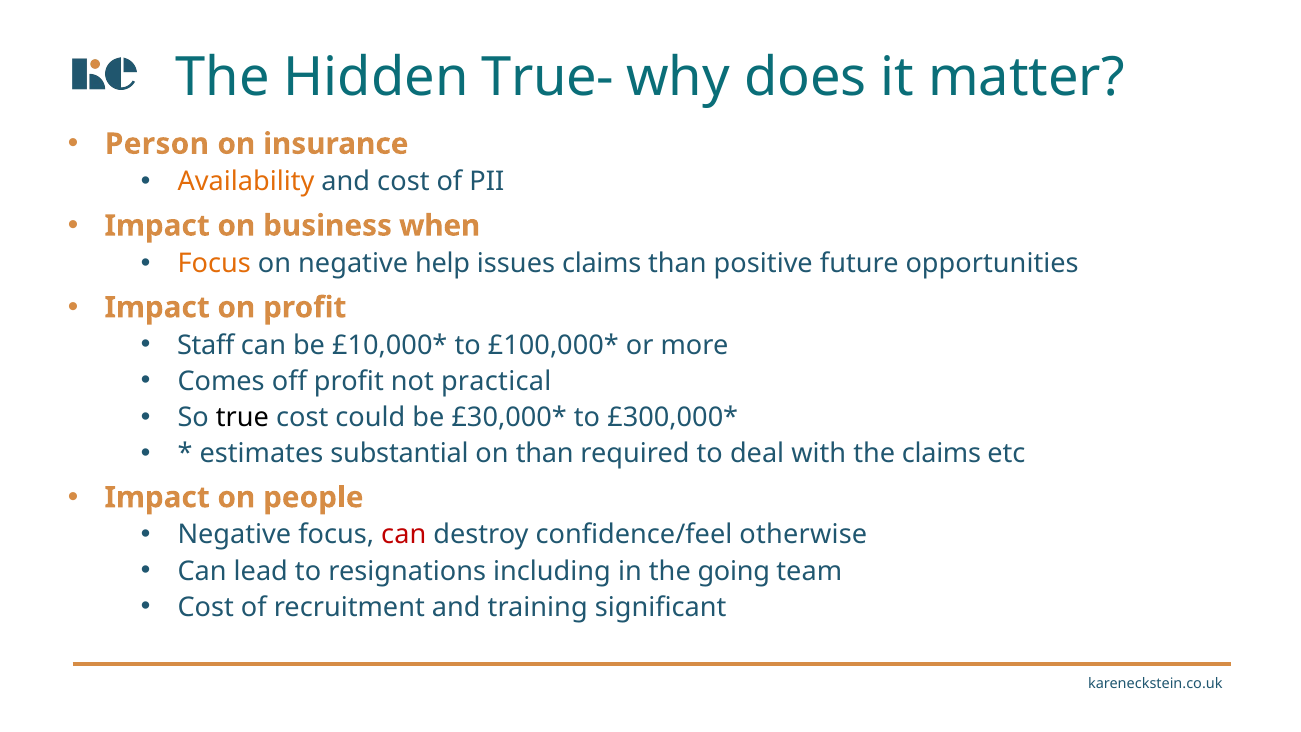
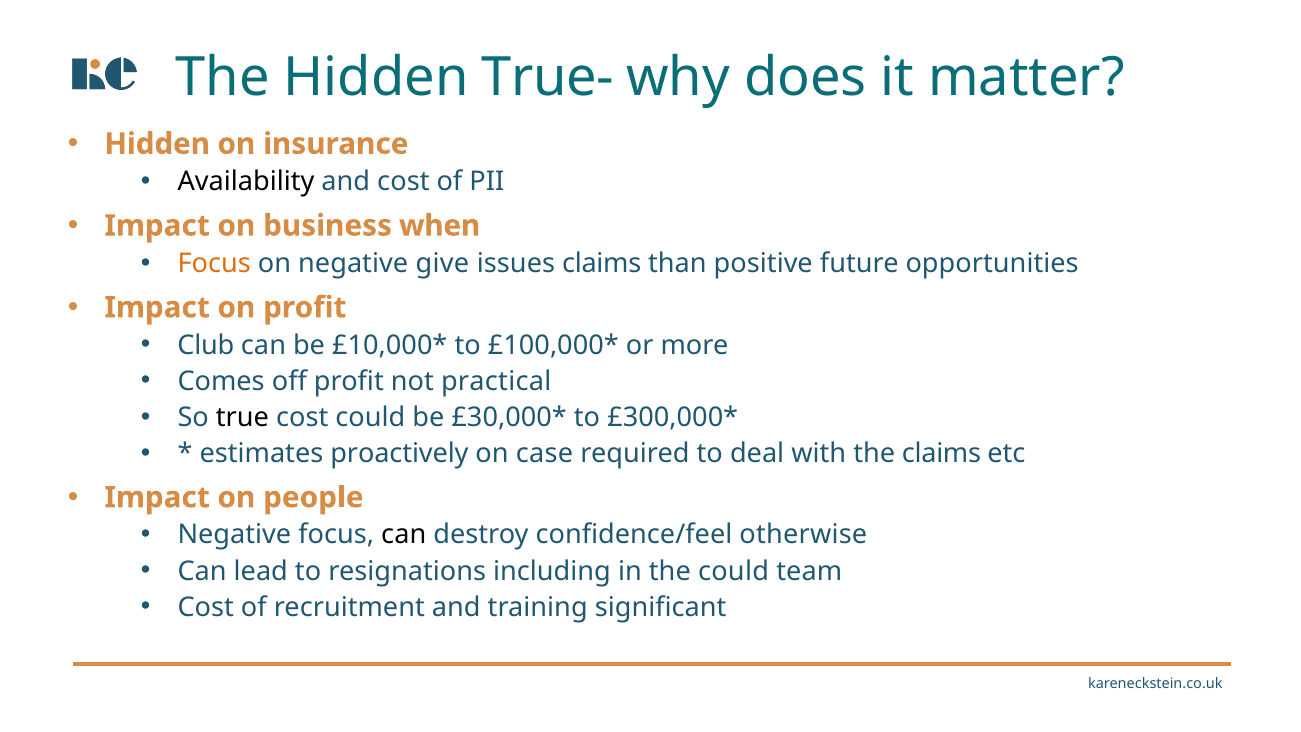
Person: Person -> Hidden (157, 144)
Availability colour: orange -> black (246, 181)
help: help -> give (442, 263)
Staff: Staff -> Club (206, 345)
substantial: substantial -> proactively (399, 453)
on than: than -> case (544, 453)
can colour: red -> black (404, 535)
the going: going -> could (734, 571)
